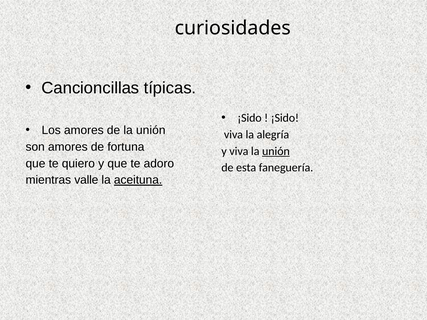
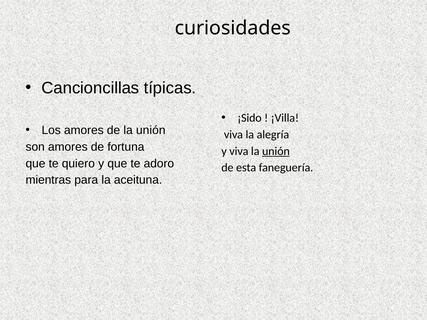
¡Sido: ¡Sido -> ¡Villa (285, 118)
valle: valle -> para (86, 180)
aceituna underline: present -> none (138, 180)
